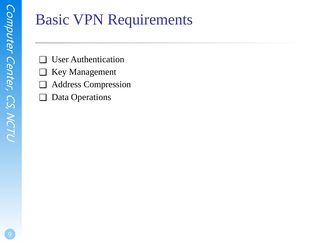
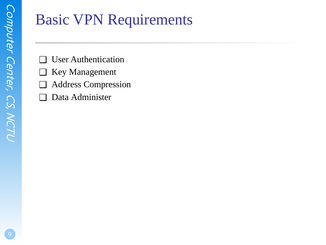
Operations: Operations -> Administer (91, 97)
